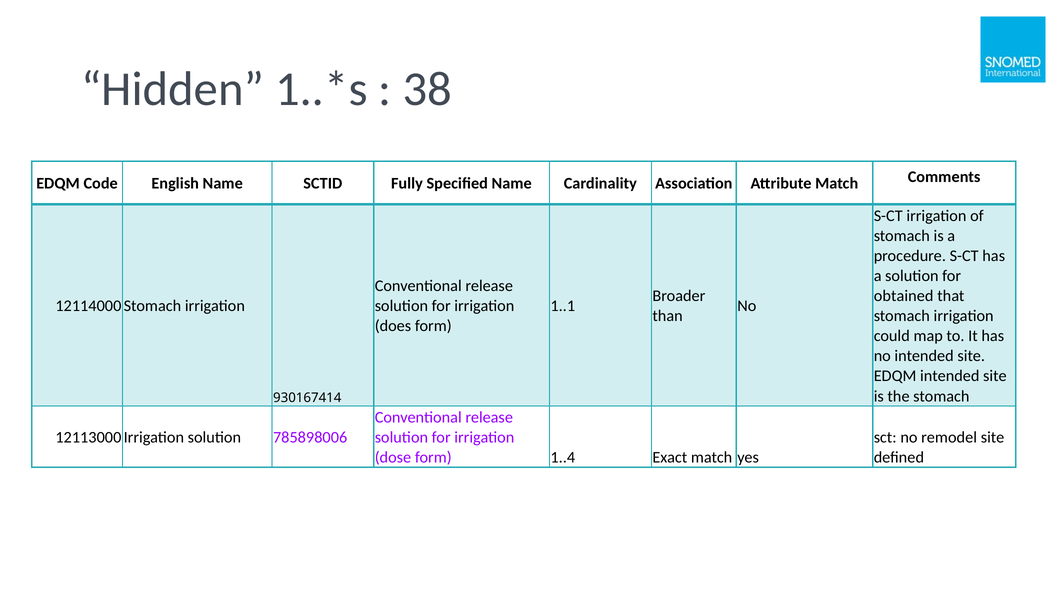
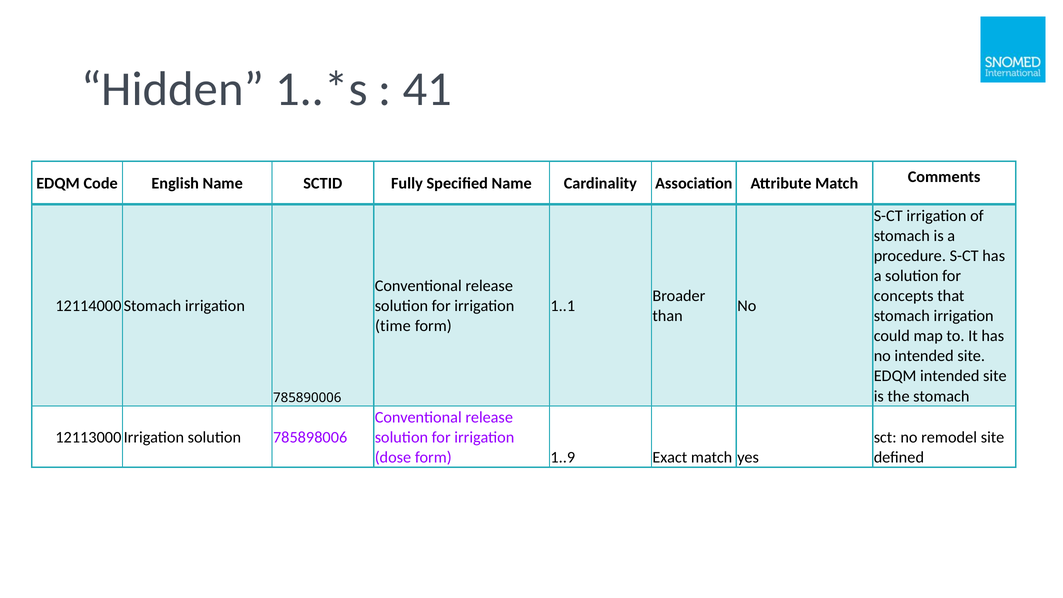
38: 38 -> 41 (427, 89)
obtained: obtained -> concepts (904, 296)
does: does -> time (393, 326)
930167414: 930167414 -> 785890006 (307, 398)
1..4: 1..4 -> 1..9 (563, 457)
